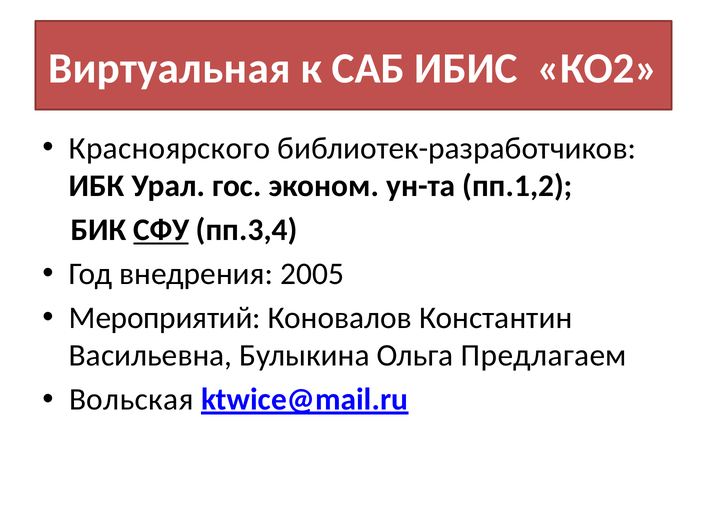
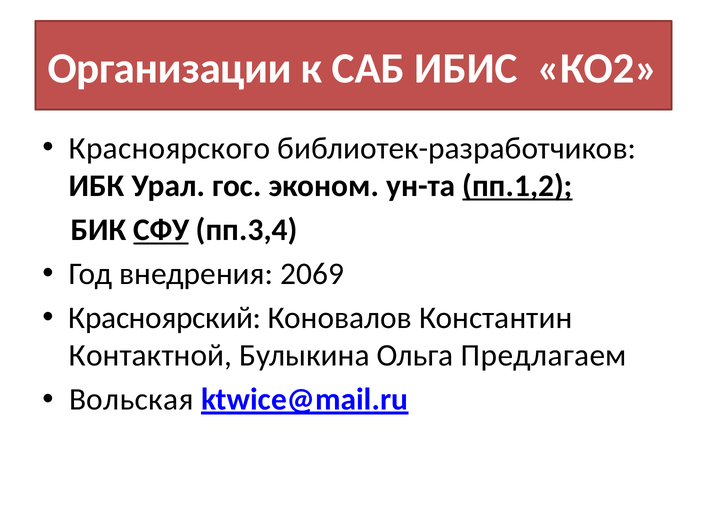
Виртуальная: Виртуальная -> Организации (170, 68)
пп.1,2 underline: none -> present (517, 186)
2005: 2005 -> 2069 (312, 274)
Мероприятий: Мероприятий -> Красноярский (165, 318)
Васильевна: Васильевна -> Контактной (151, 356)
